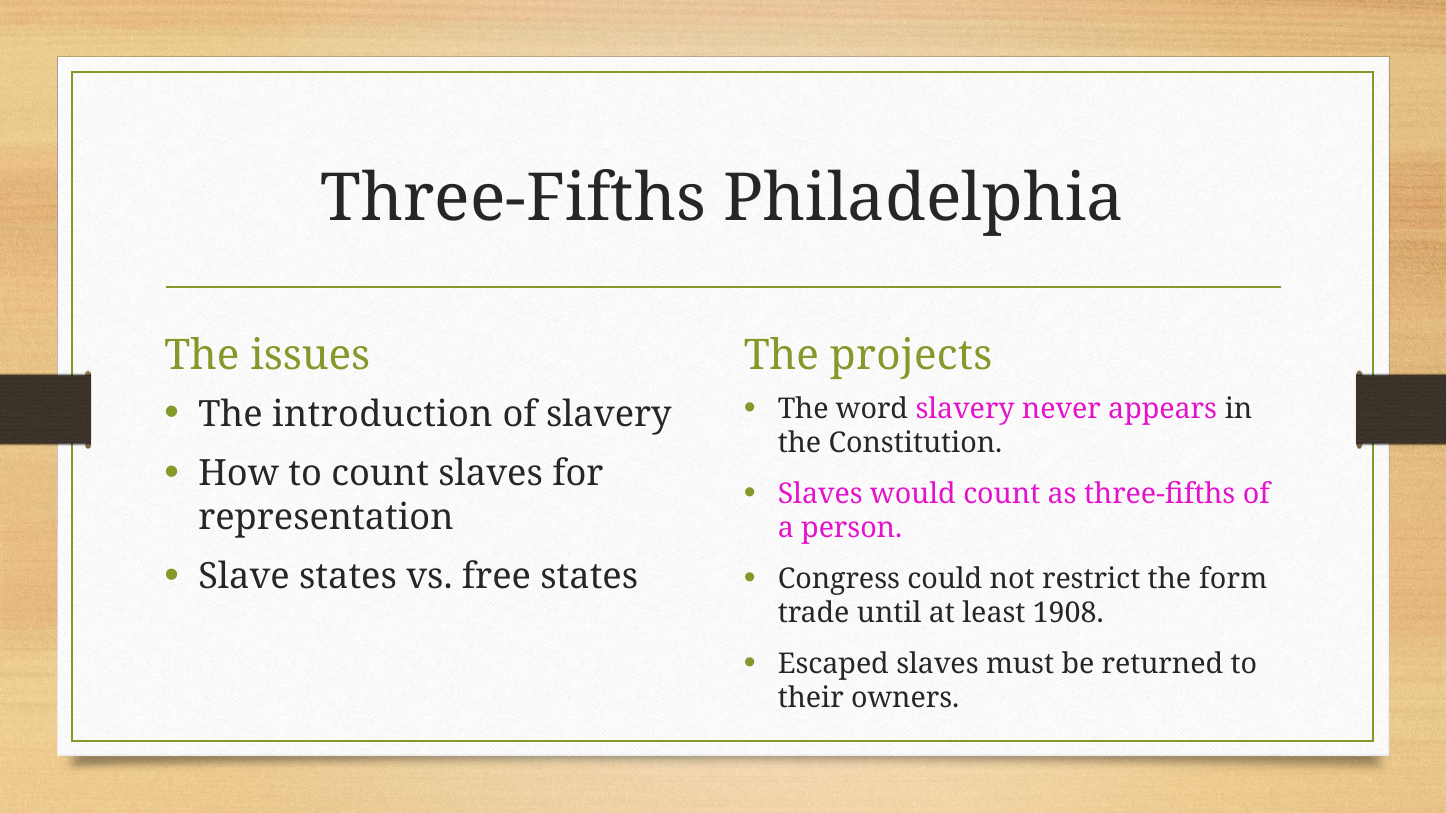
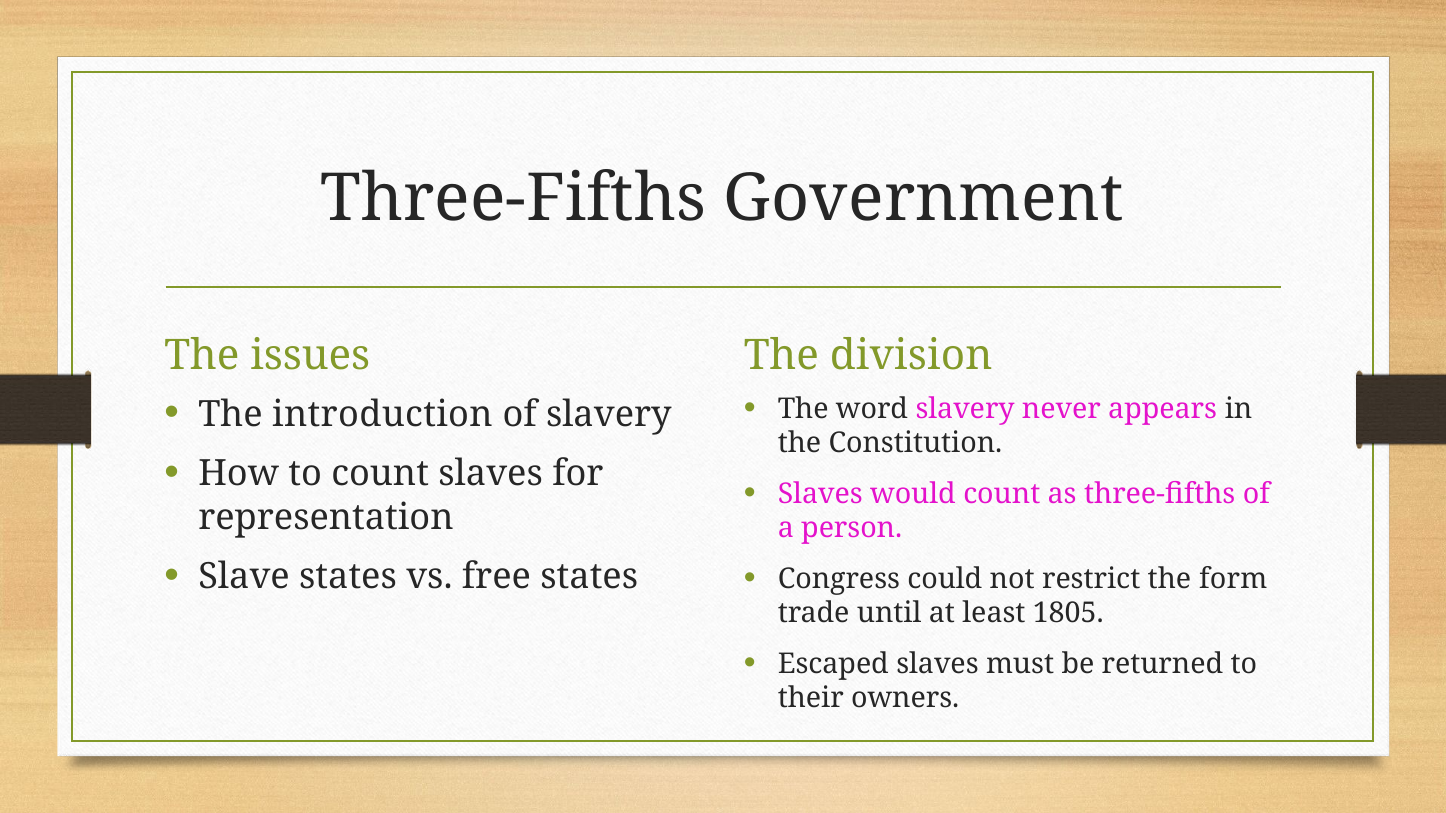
Philadelphia: Philadelphia -> Government (924, 198)
projects: projects -> division (911, 356)
1908: 1908 -> 1805 (1068, 613)
